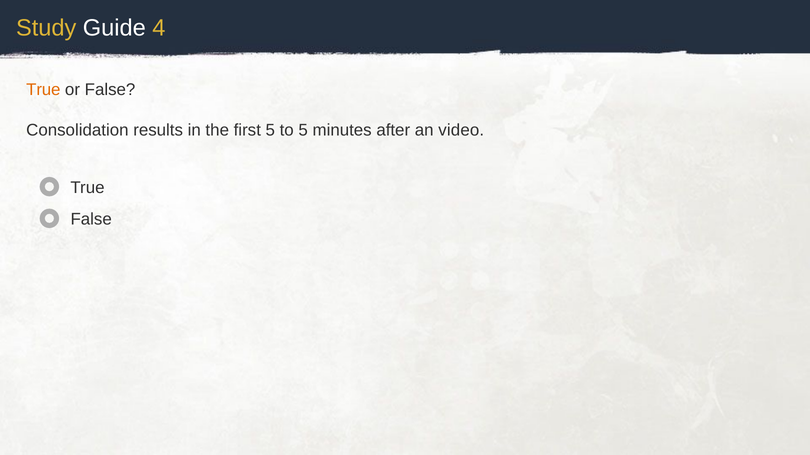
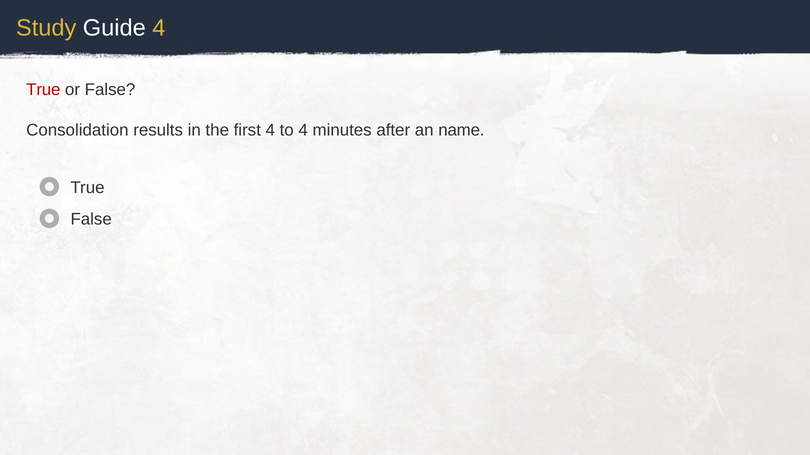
True colour: orange -> red (43, 90)
first 5: 5 -> 4 (270, 130)
to 5: 5 -> 4 (303, 130)
video: video -> name (461, 130)
